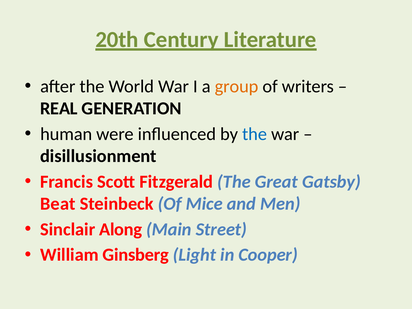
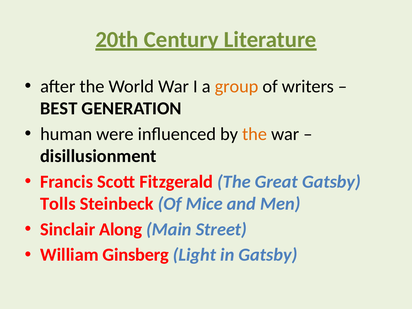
REAL: REAL -> BEST (59, 108)
the colour: blue -> orange (255, 134)
Beat: Beat -> Tolls (58, 204)
in Cooper: Cooper -> Gatsby (268, 255)
